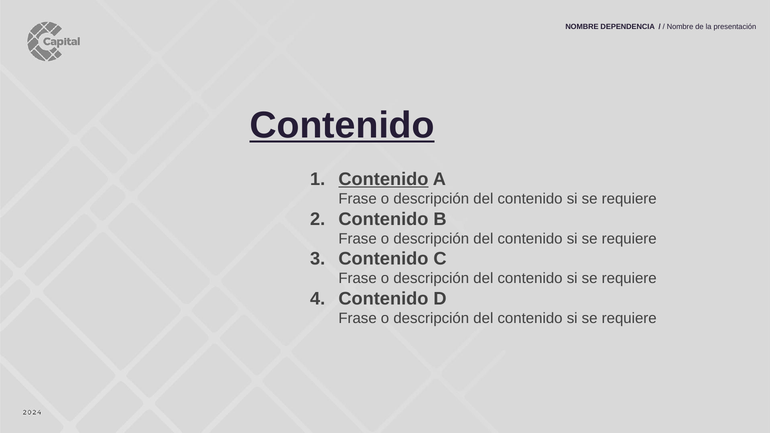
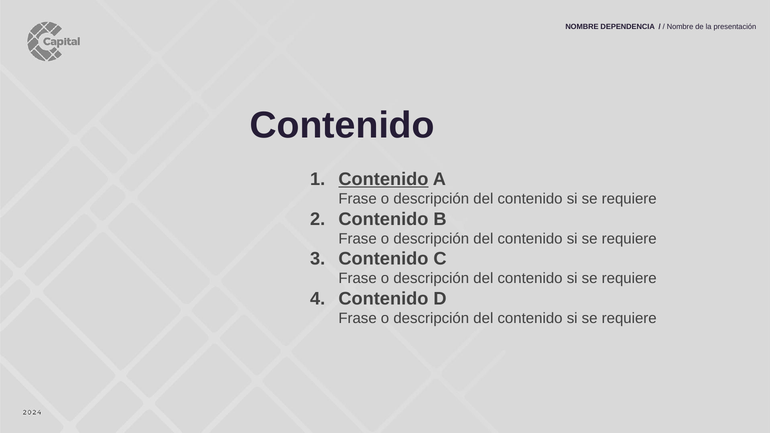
Contenido underline: present -> none (342, 125)
